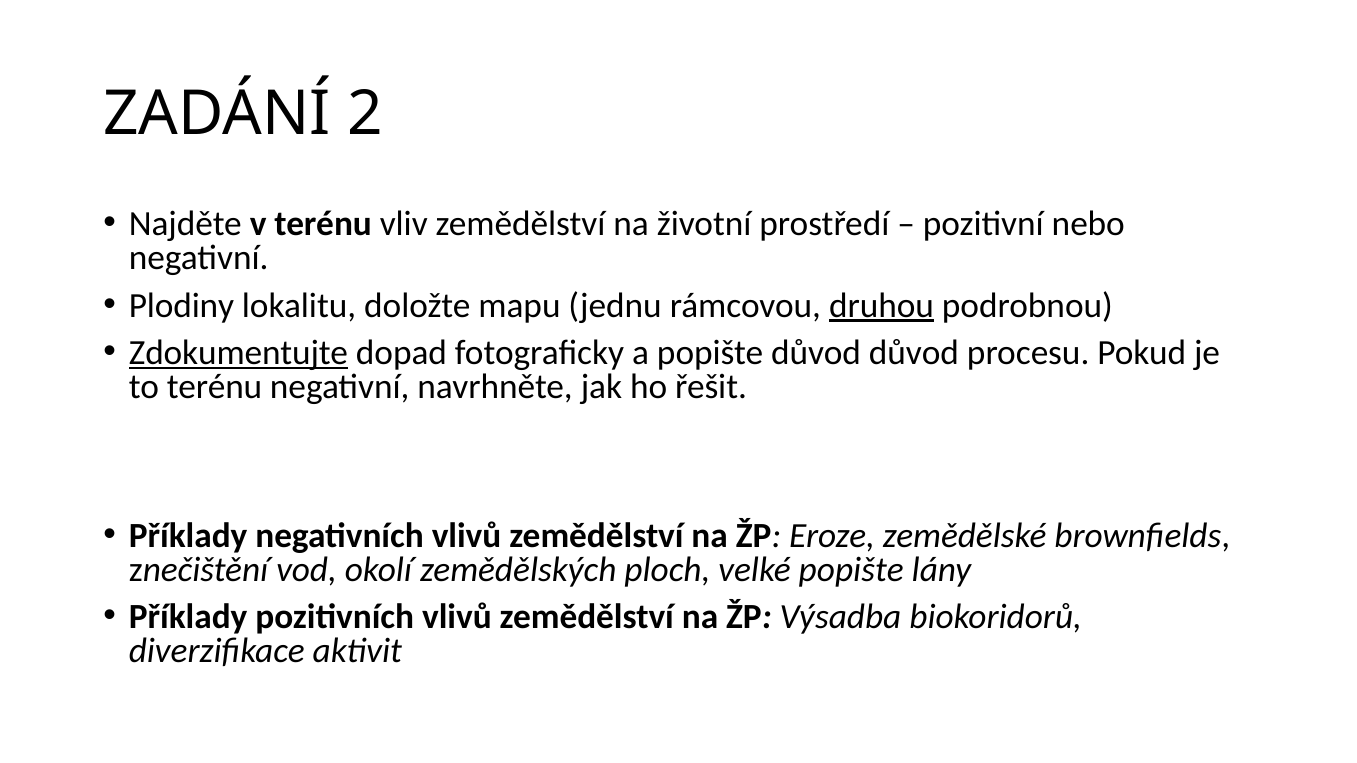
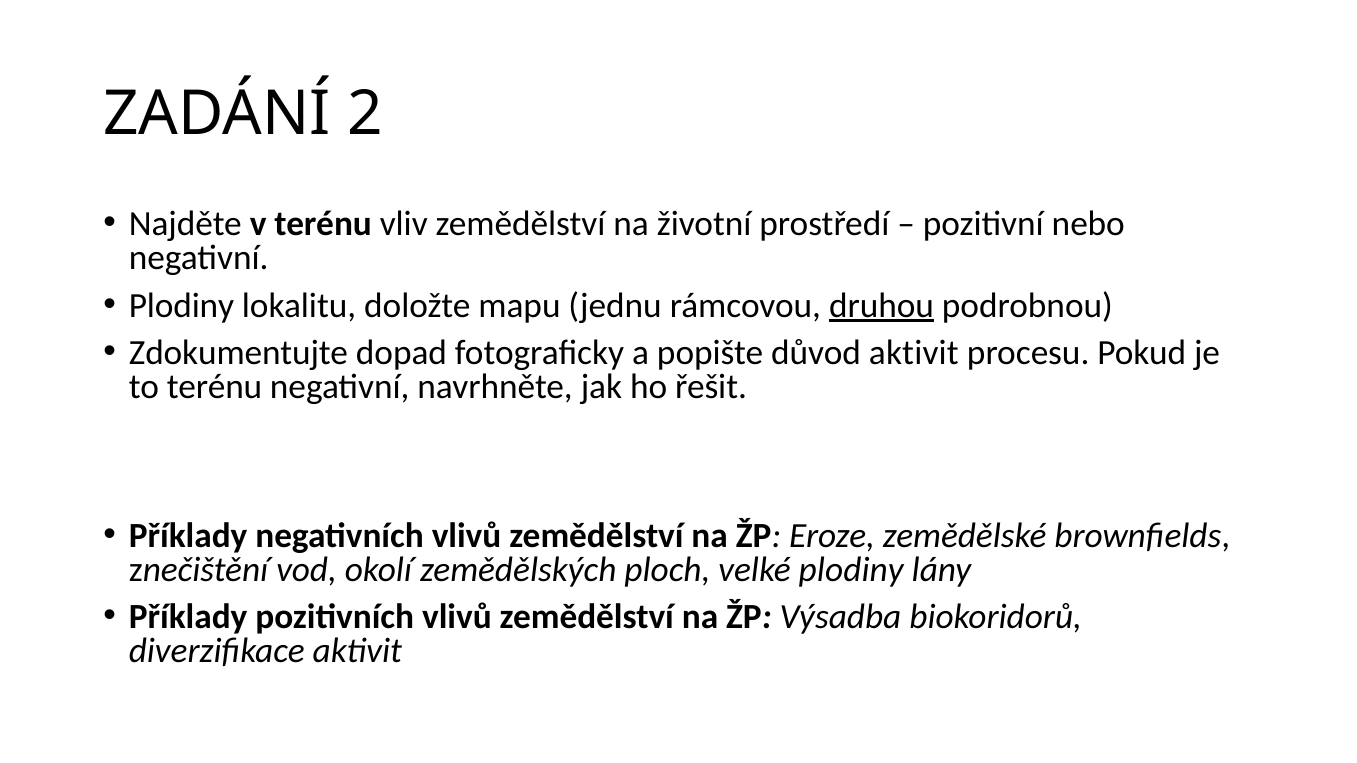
Zdokumentujte underline: present -> none (238, 353)
důvod důvod: důvod -> aktivit (914, 353)
velké popište: popište -> plodiny (851, 570)
